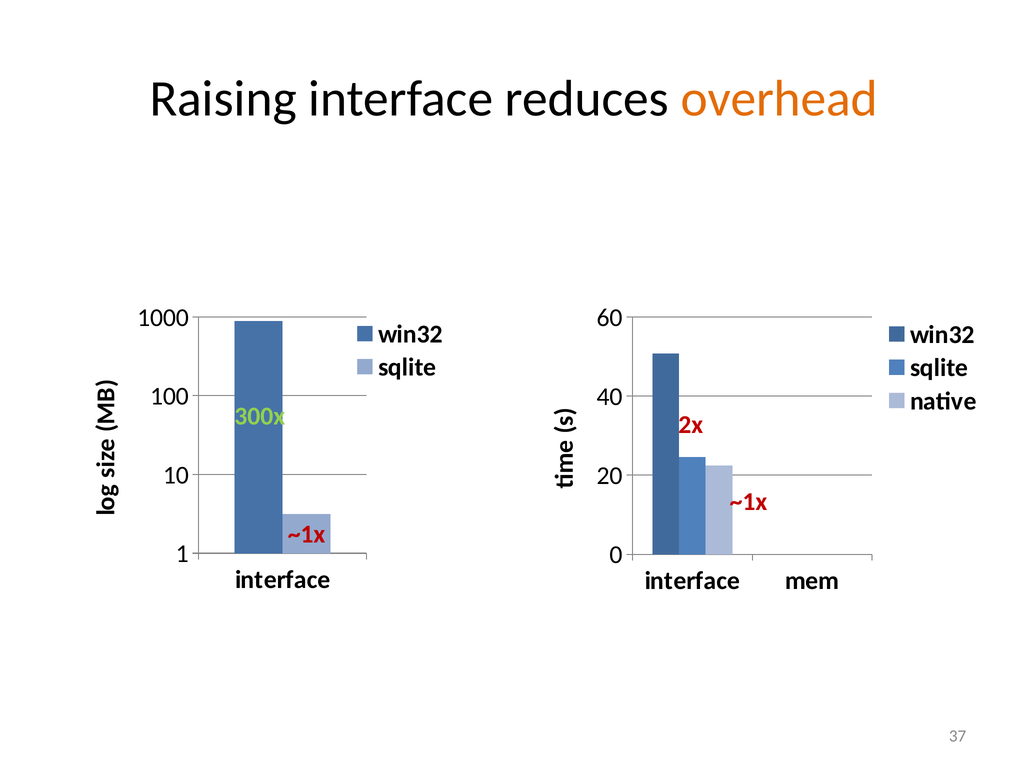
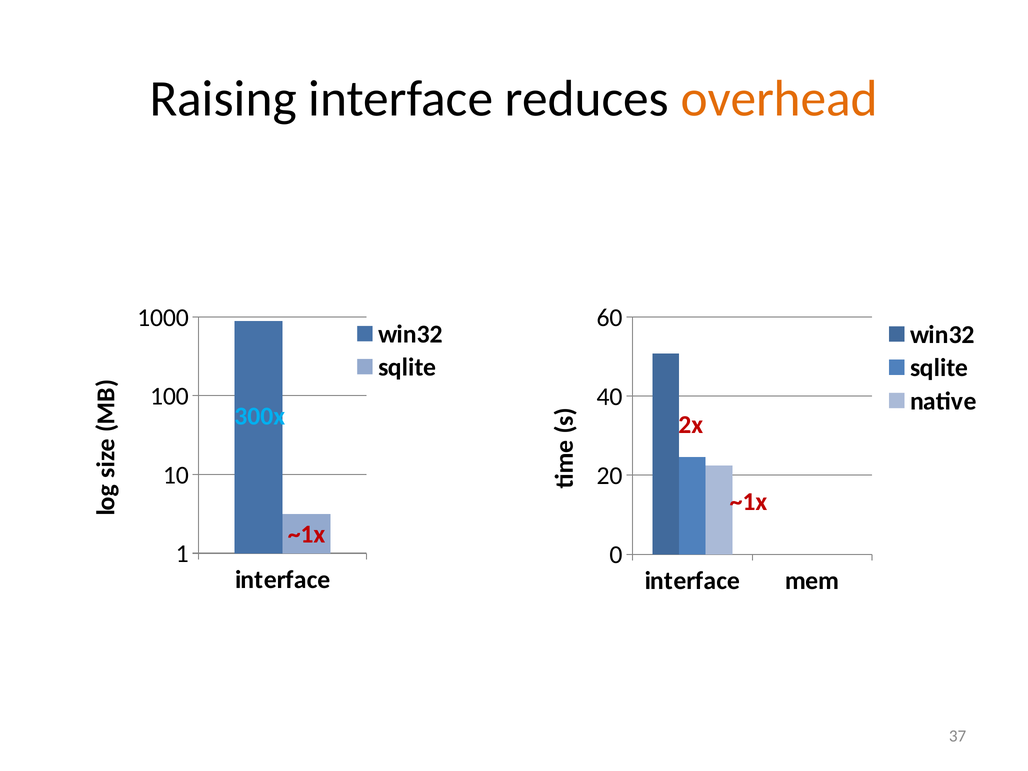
300x colour: light green -> light blue (260, 416)
